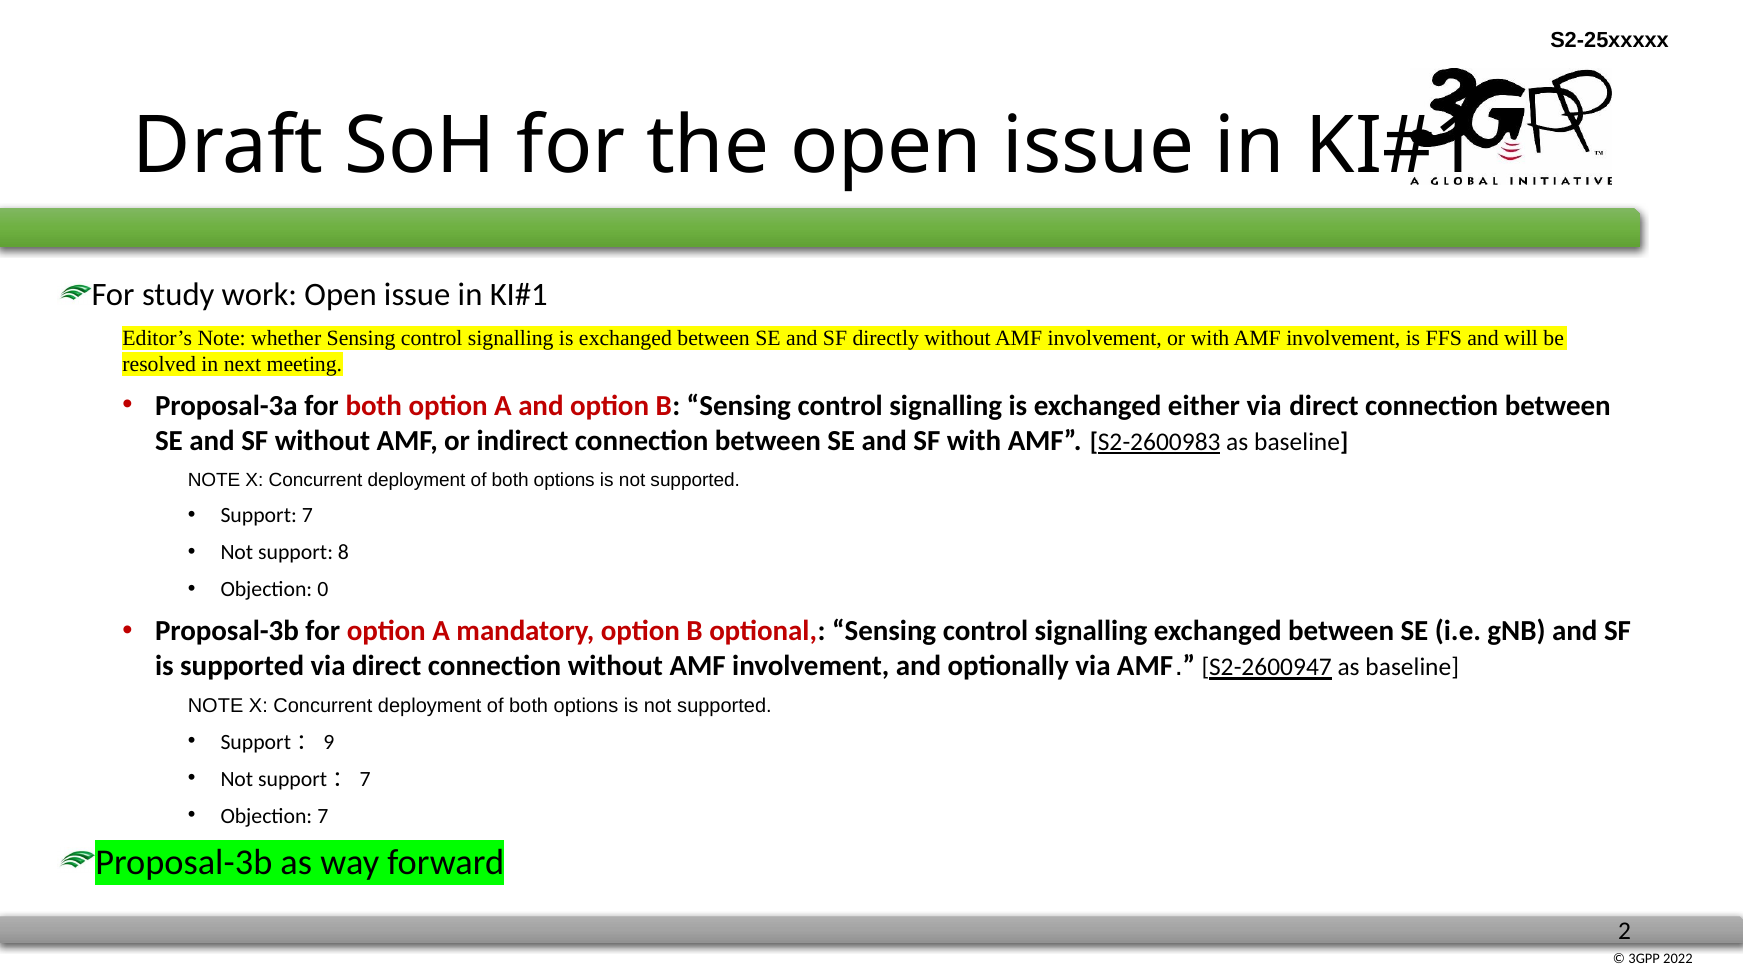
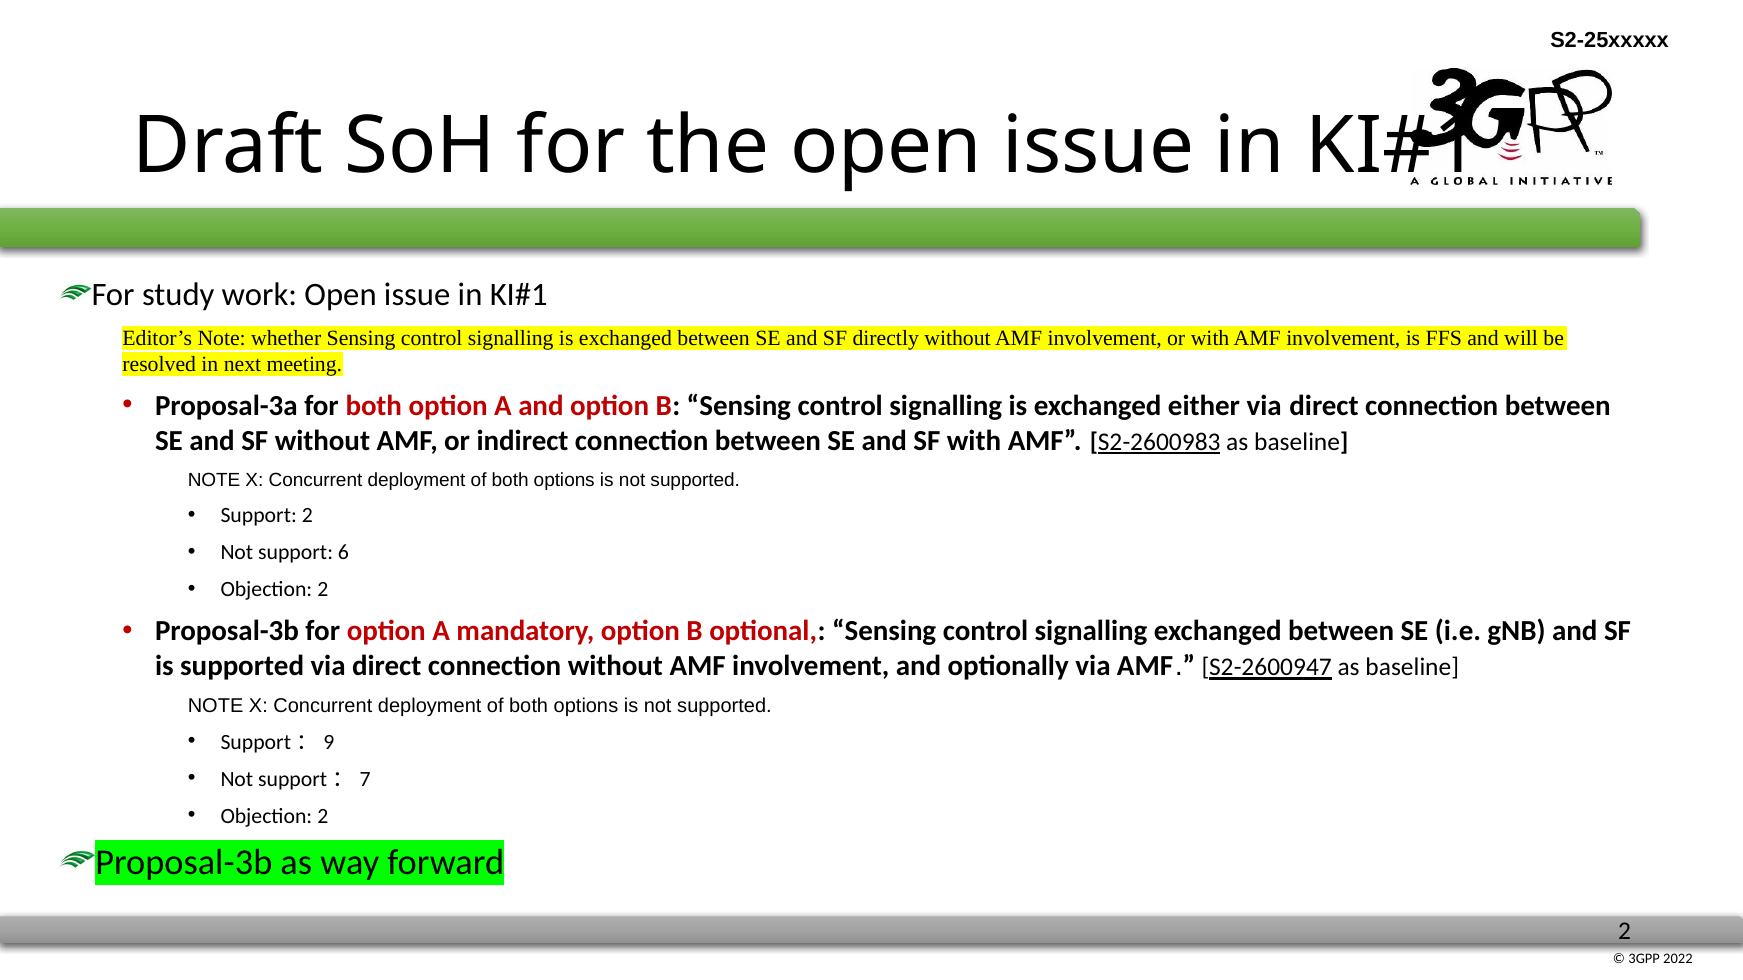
Support 7: 7 -> 2 (307, 516)
8: 8 -> 6 (343, 553)
0: 0 -> 2 (323, 590)
7: 7 -> 2 (323, 816)
